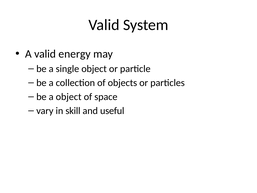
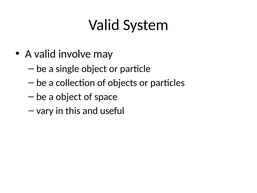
energy: energy -> involve (75, 54)
skill: skill -> this (73, 111)
